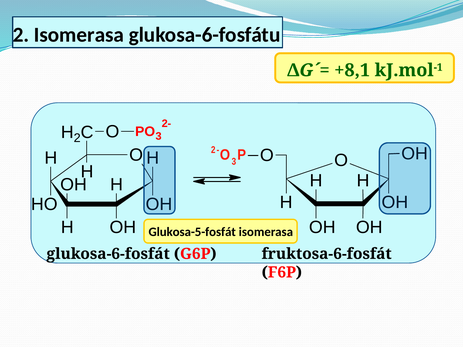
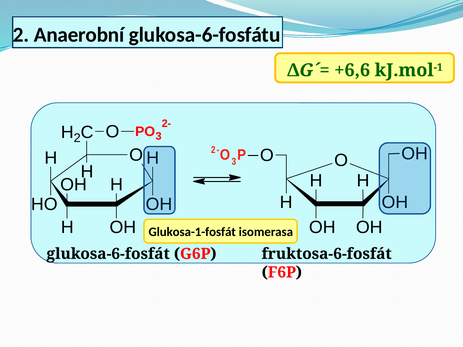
2 Isomerasa: Isomerasa -> Anaerobní (79, 35)
+8,1: +8,1 -> +6,6 (352, 70)
Glukosa-5-fosfát: Glukosa-5-fosfát -> Glukosa-1-fosfát (192, 232)
